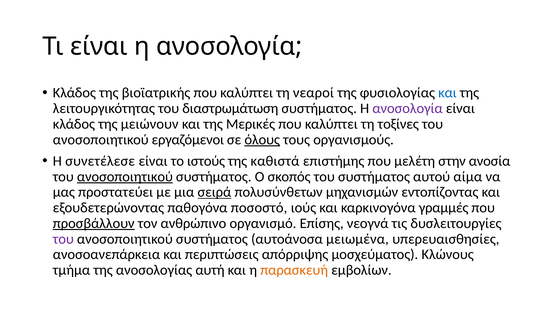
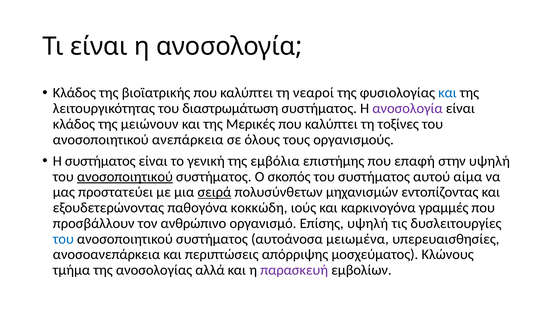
εργαζόμενοι: εργαζόμενοι -> ανεπάρκεια (188, 140)
όλους underline: present -> none (262, 140)
Η συνετέλεσε: συνετέλεσε -> συστήµατος (100, 161)
ιστούς: ιστούς -> γενική (206, 161)
καθιστά: καθιστά -> εμβόλια (275, 161)
μελέτη: μελέτη -> επαφή (415, 161)
στην ανοσία: ανοσία -> υψηλή (489, 161)
ποσοστό: ποσοστό -> κοκκώδη (259, 208)
προσβάλλουν underline: present -> none (94, 224)
Επίσης νεογνά: νεογνά -> υψηλή (368, 224)
του colour: purple -> blue (63, 240)
αυτή: αυτή -> αλλά (210, 271)
παρασκευή colour: orange -> purple (294, 271)
